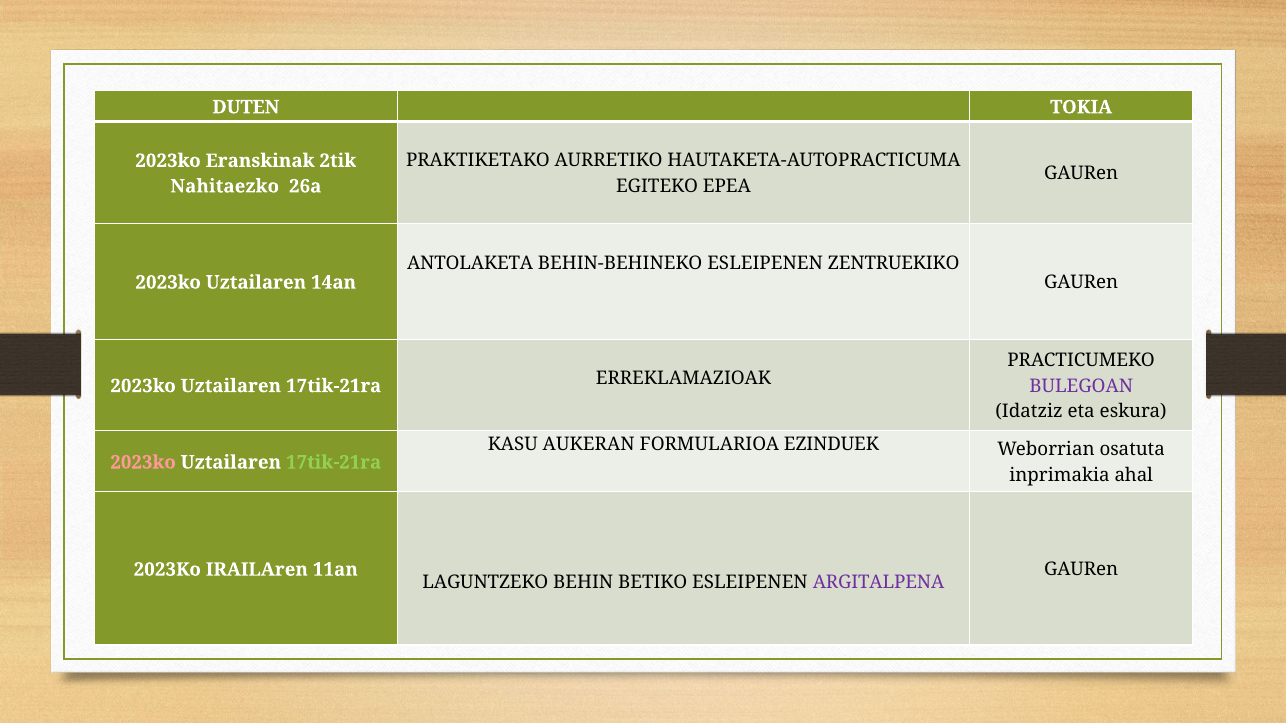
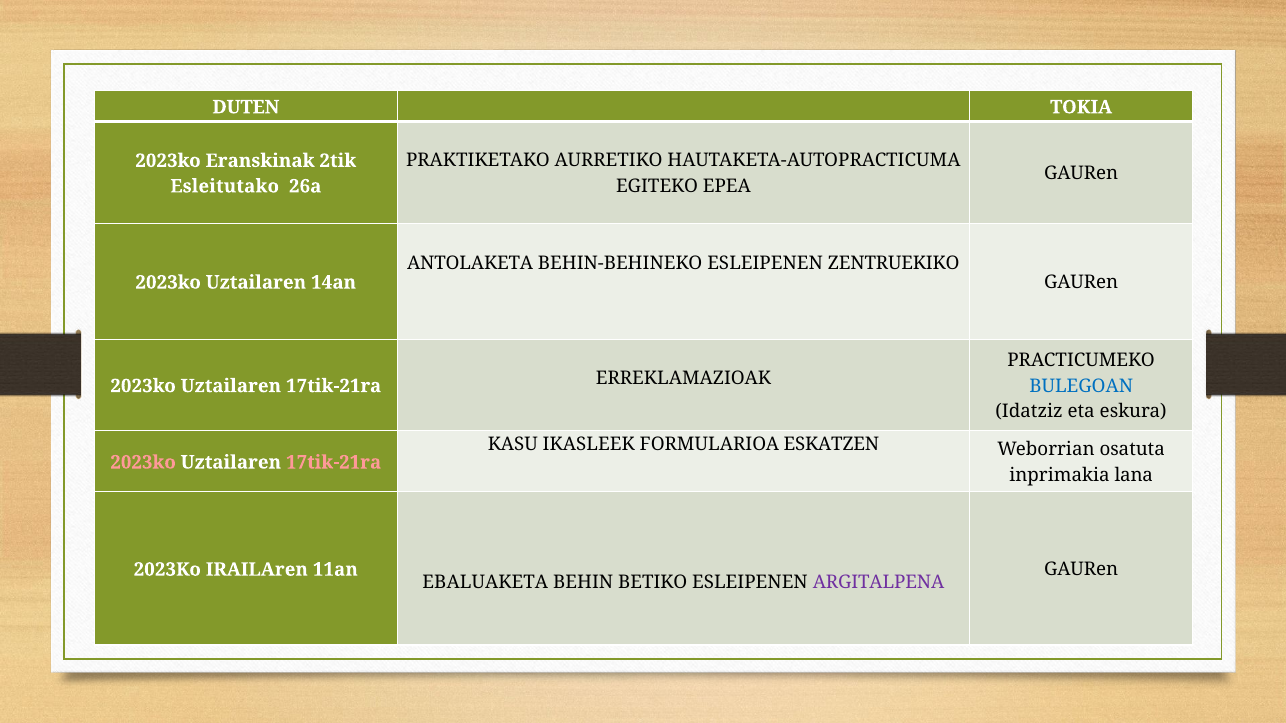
Nahitaezko: Nahitaezko -> Esleitutako (225, 186)
BULEGOAN colour: purple -> blue (1081, 386)
AUKERAN: AUKERAN -> IKASLEEK (589, 445)
EZINDUEK: EZINDUEK -> ESKATZEN (831, 445)
17tik-21ra colour: light green -> pink (334, 463)
ahal: ahal -> lana (1134, 475)
LAGUNTZEKO: LAGUNTZEKO -> EBALUAKETA (485, 583)
